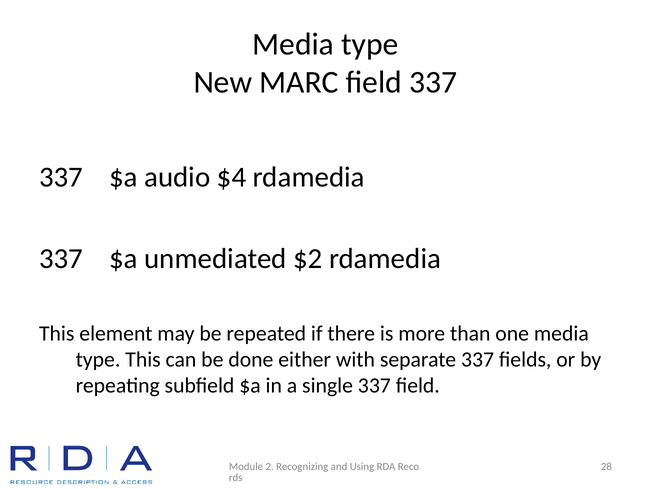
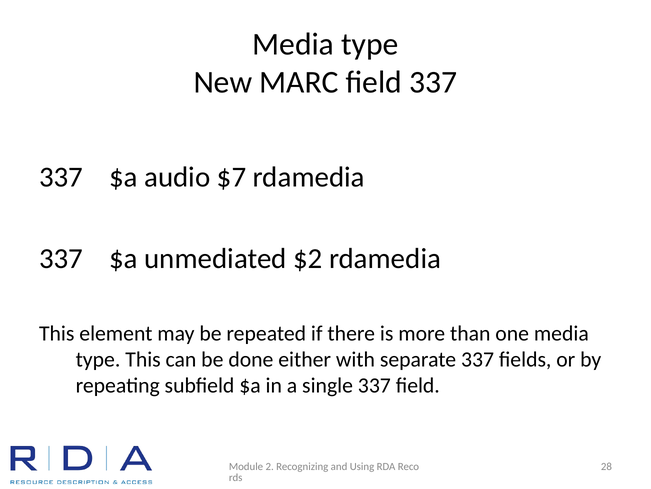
$4: $4 -> $7 (232, 177)
